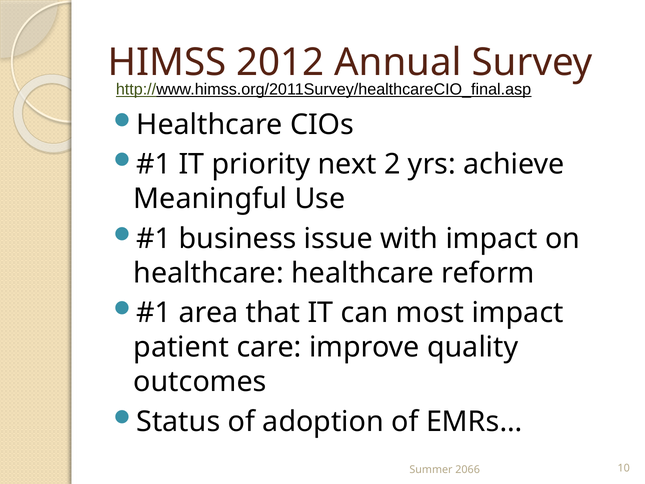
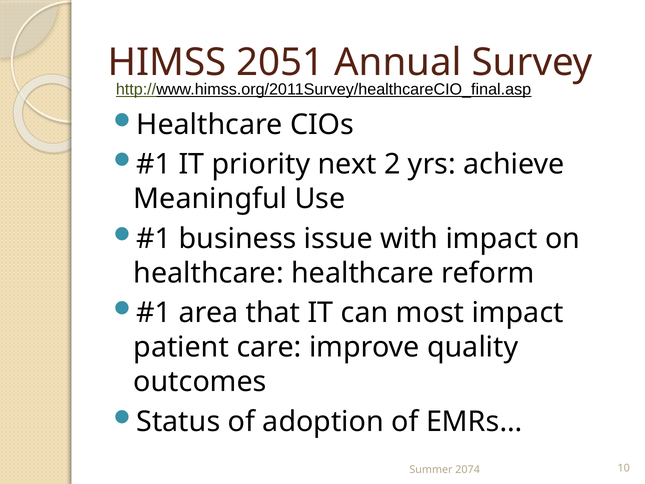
2012: 2012 -> 2051 (280, 62)
2066: 2066 -> 2074 (468, 469)
